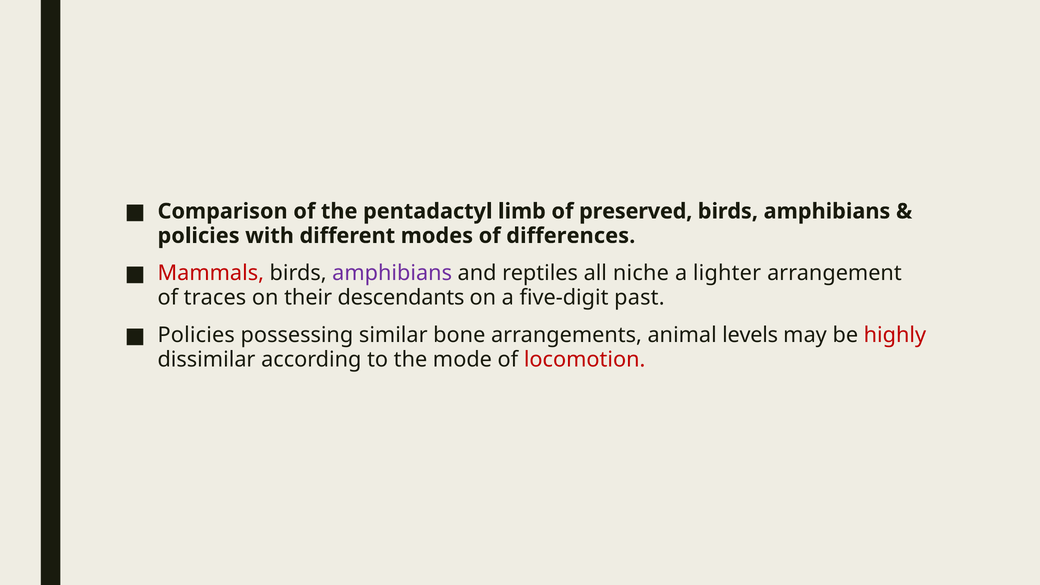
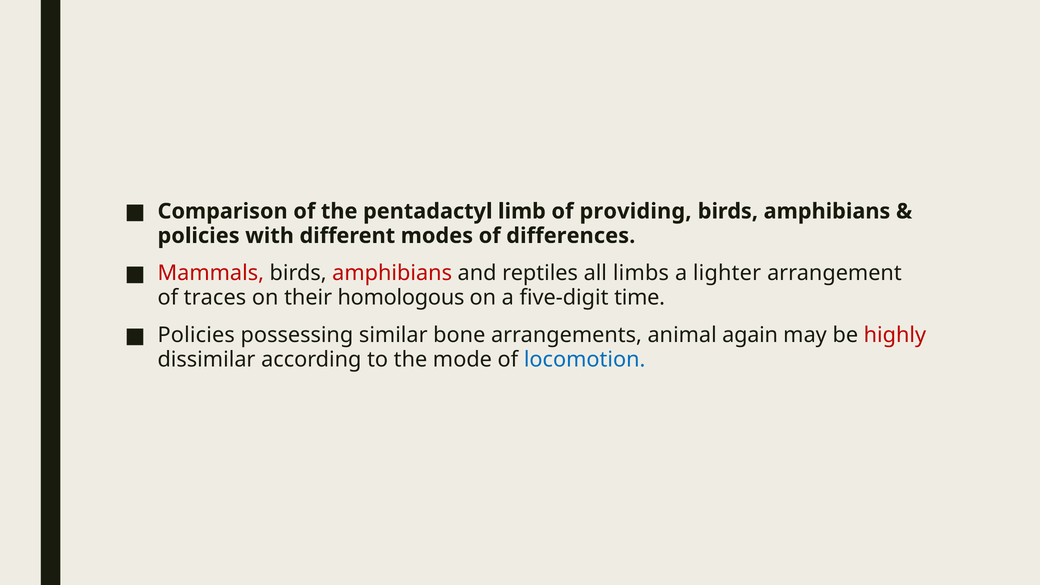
preserved: preserved -> providing (636, 211)
amphibians colour: purple -> red (392, 273)
niche: niche -> limbs (641, 273)
descendants: descendants -> homologous (401, 298)
past: past -> time (640, 298)
levels: levels -> again (750, 335)
locomotion colour: red -> blue (585, 360)
